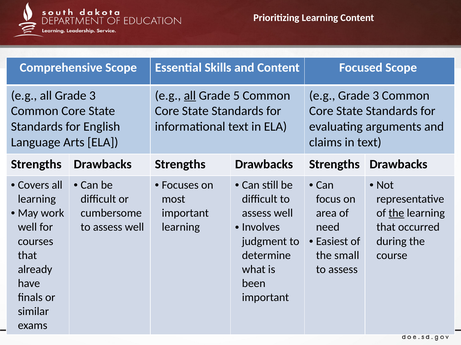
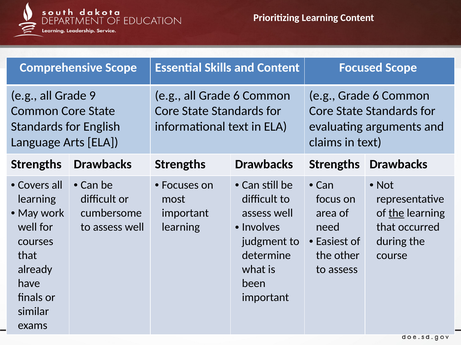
all Grade 3: 3 -> 9 (92, 96)
all underline: present -> none (190, 96)
5: 5 -> 6 (236, 96)
e.g Grade 3: 3 -> 6 (376, 96)
small: small -> other (347, 256)
